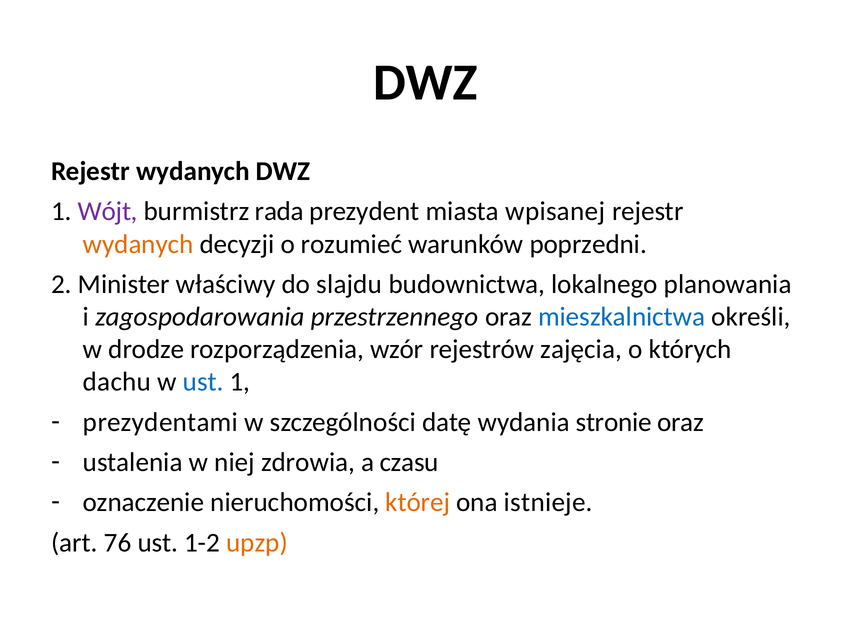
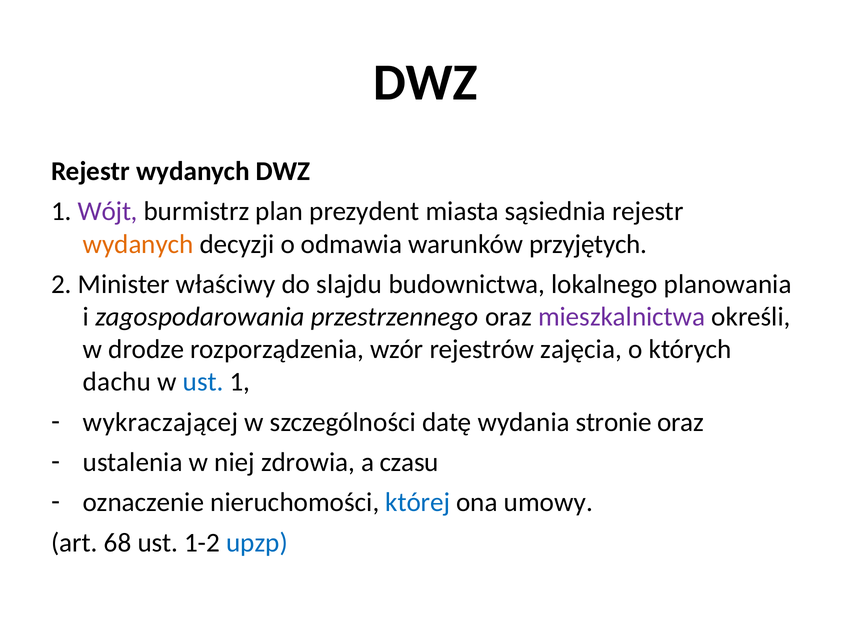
rada: rada -> plan (279, 212)
wpisanej: wpisanej -> sąsiednia (555, 212)
rozumieć: rozumieć -> odmawia (351, 244)
poprzedni: poprzedni -> przyjętych (588, 244)
mieszkalnictwa colour: blue -> purple (622, 317)
prezydentami: prezydentami -> wykraczającej (161, 422)
której colour: orange -> blue (418, 503)
istnieje: istnieje -> umowy (548, 503)
76: 76 -> 68 (118, 543)
upzp colour: orange -> blue (257, 543)
